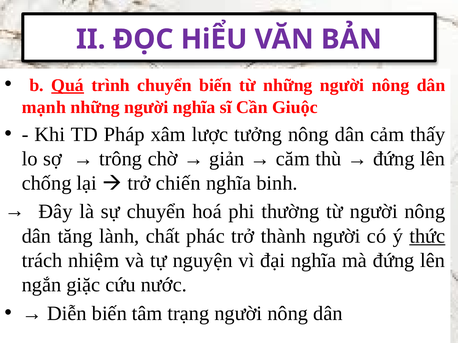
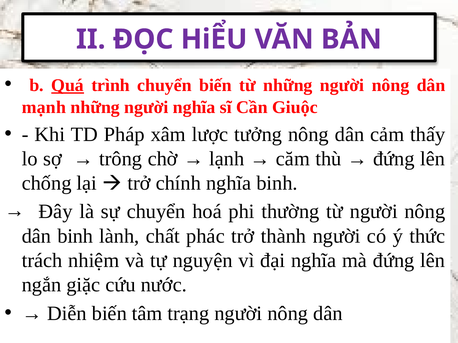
giản: giản -> lạnh (227, 159)
chiến: chiến -> chính (178, 183)
dân tăng: tăng -> binh (75, 236)
thức underline: present -> none (427, 236)
